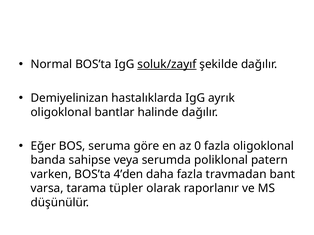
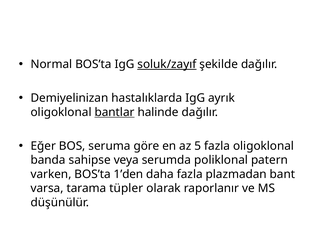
bantlar underline: none -> present (115, 112)
0: 0 -> 5 (198, 146)
4’den: 4’den -> 1’den (128, 175)
travmadan: travmadan -> plazmadan (236, 175)
